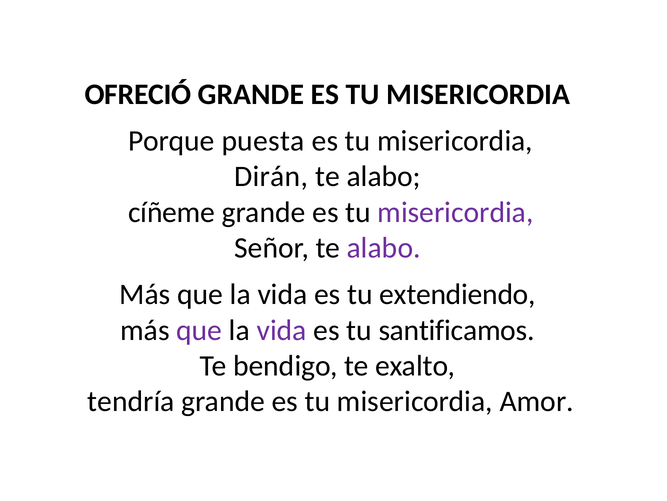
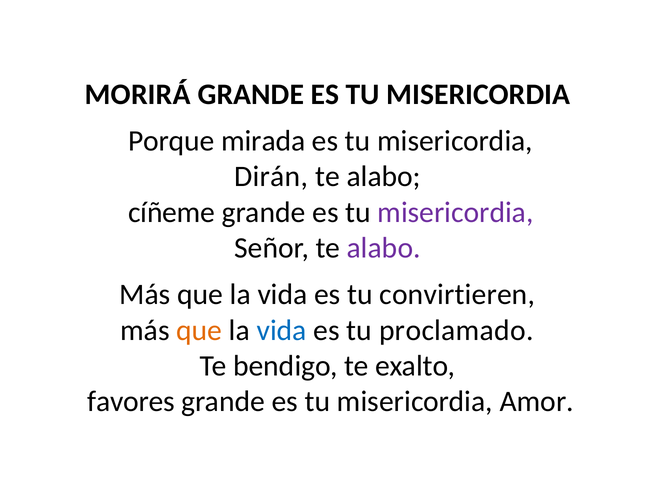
OFRECIÓ: OFRECIÓ -> MORIRÁ (138, 94)
puesta: puesta -> mirada (263, 141)
extendiendo: extendiendo -> convirtieren (457, 294)
que colour: purple -> orange (199, 330)
vida colour: purple -> blue (282, 330)
santificamos: santificamos -> proclamado (456, 330)
tendría: tendría -> favores (131, 401)
